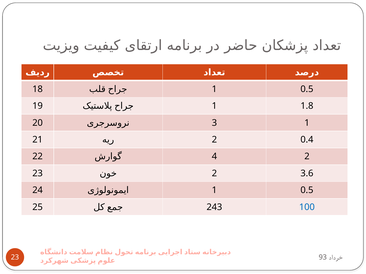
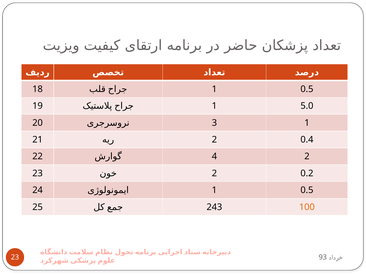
1.8: 1.8 -> 5.0 (307, 106)
3.6: 3.6 -> 0.2 (307, 174)
100 colour: blue -> orange (307, 207)
